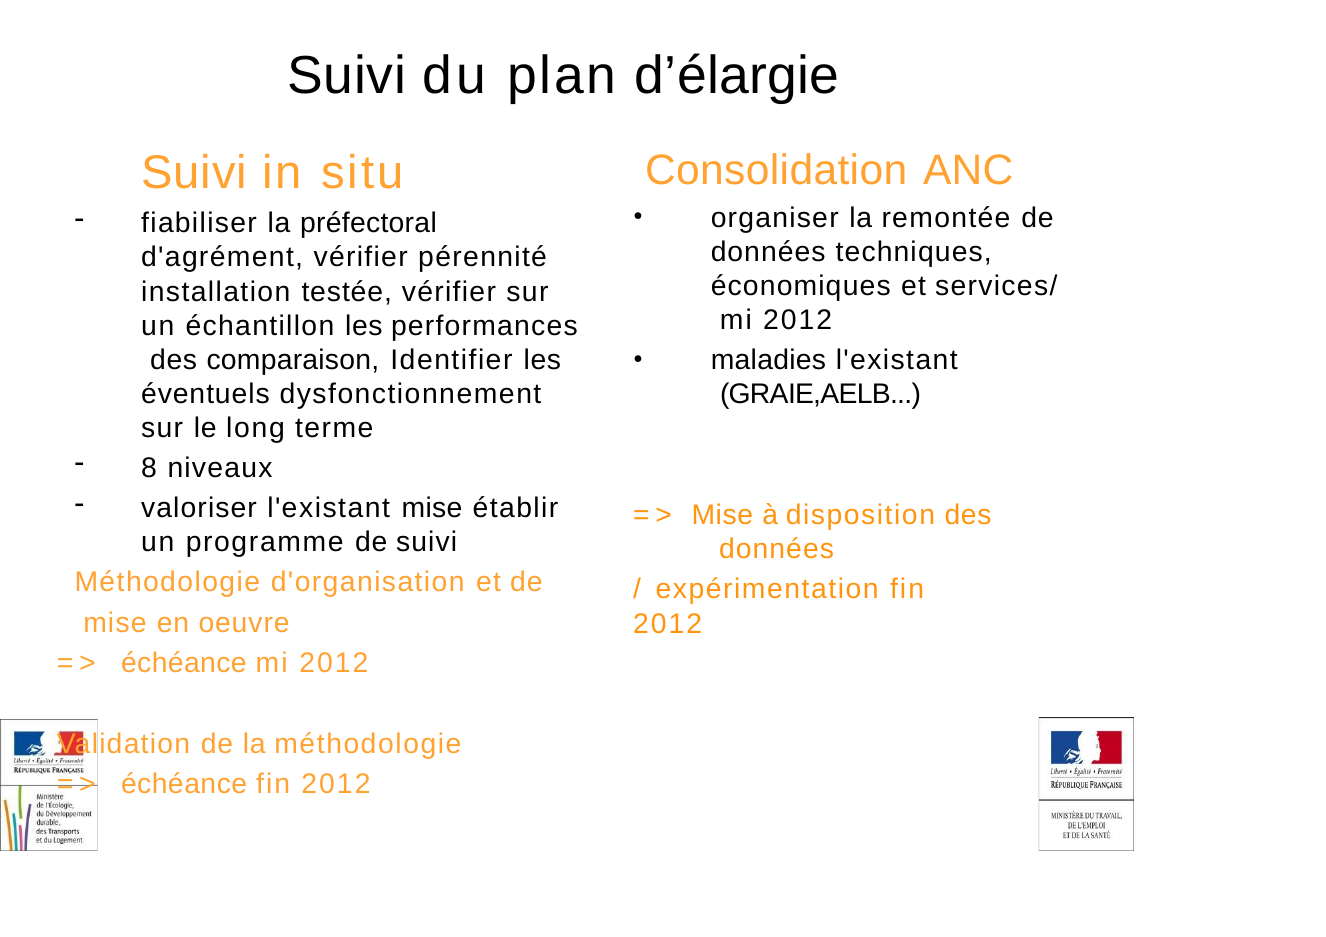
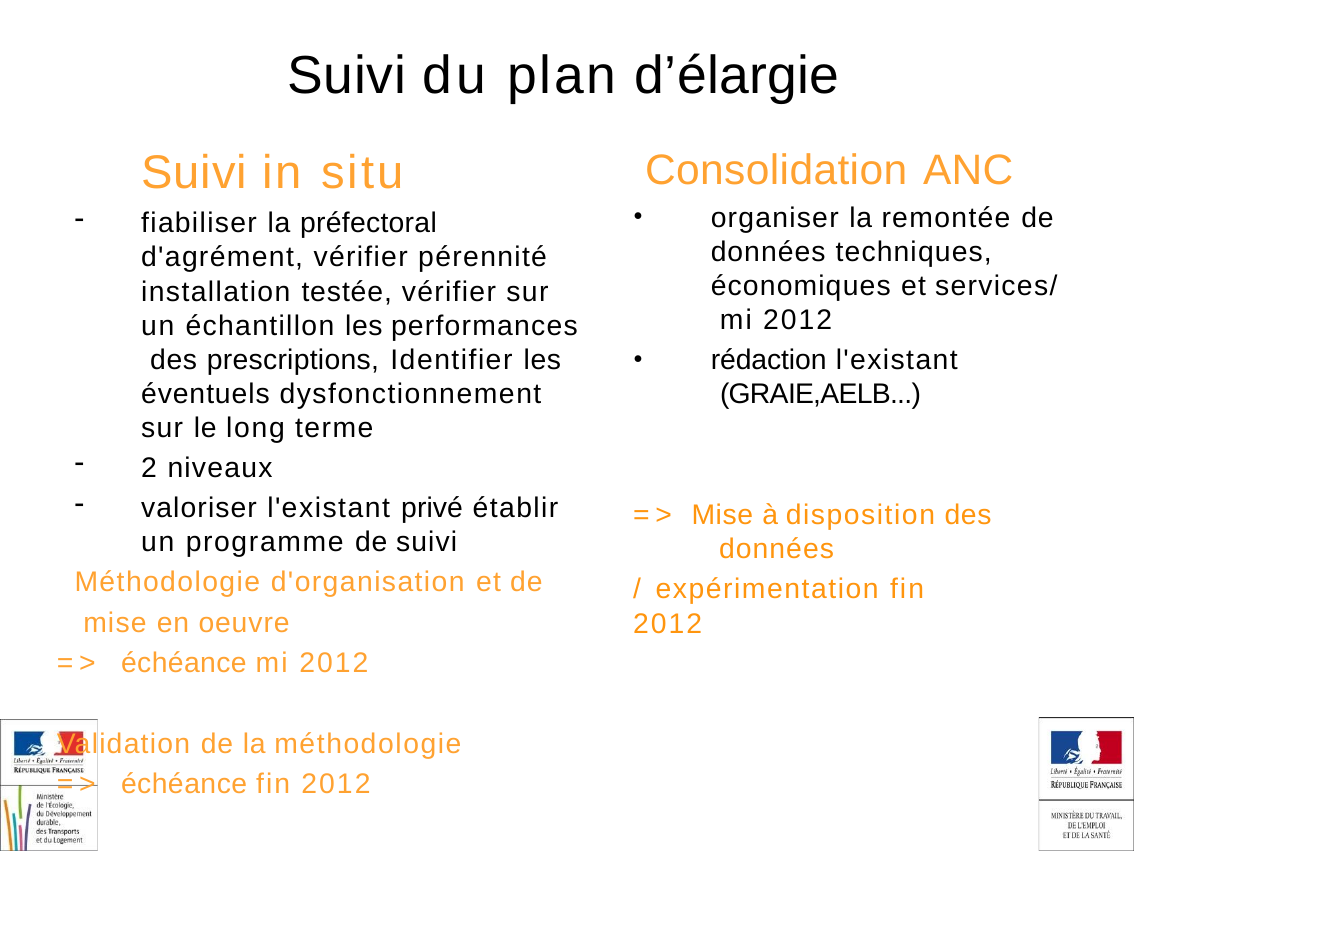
comparaison: comparaison -> prescriptions (293, 360)
maladies: maladies -> rédaction (769, 360)
8: 8 -> 2 (149, 468)
l'existant mise: mise -> privé (432, 508)
